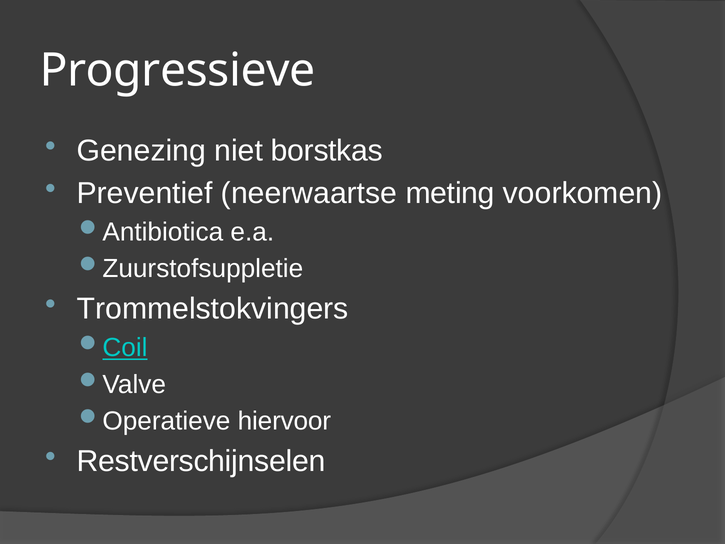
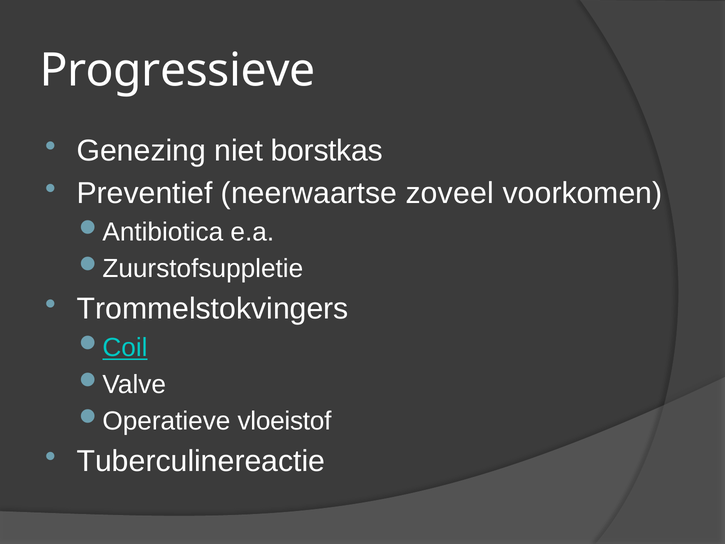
meting: meting -> zoveel (450, 193)
hiervoor: hiervoor -> vloeistof (284, 421)
Restverschijnselen: Restverschijnselen -> Tuberculinereactie (201, 461)
